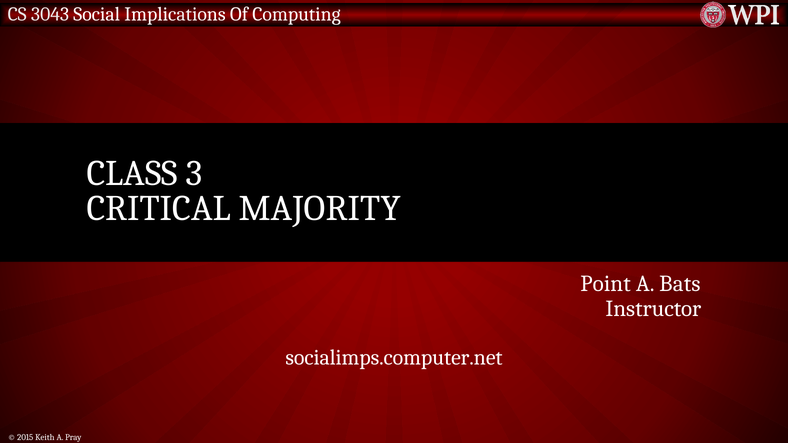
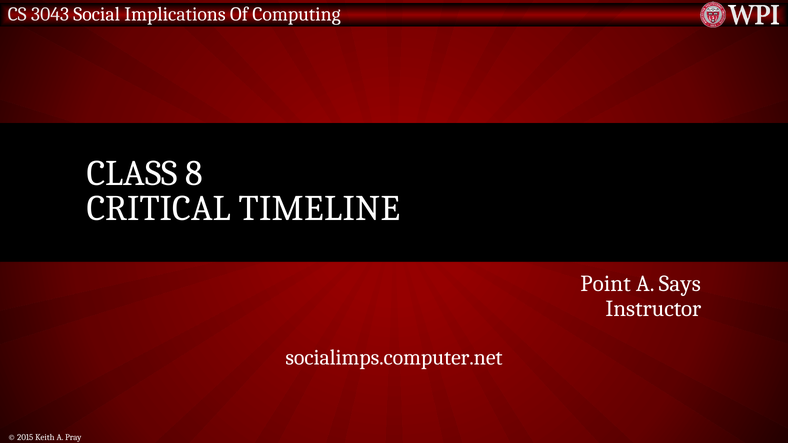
3: 3 -> 8 (194, 174)
MAJORITY: MAJORITY -> TIMELINE (320, 208)
Bats: Bats -> Says (680, 284)
